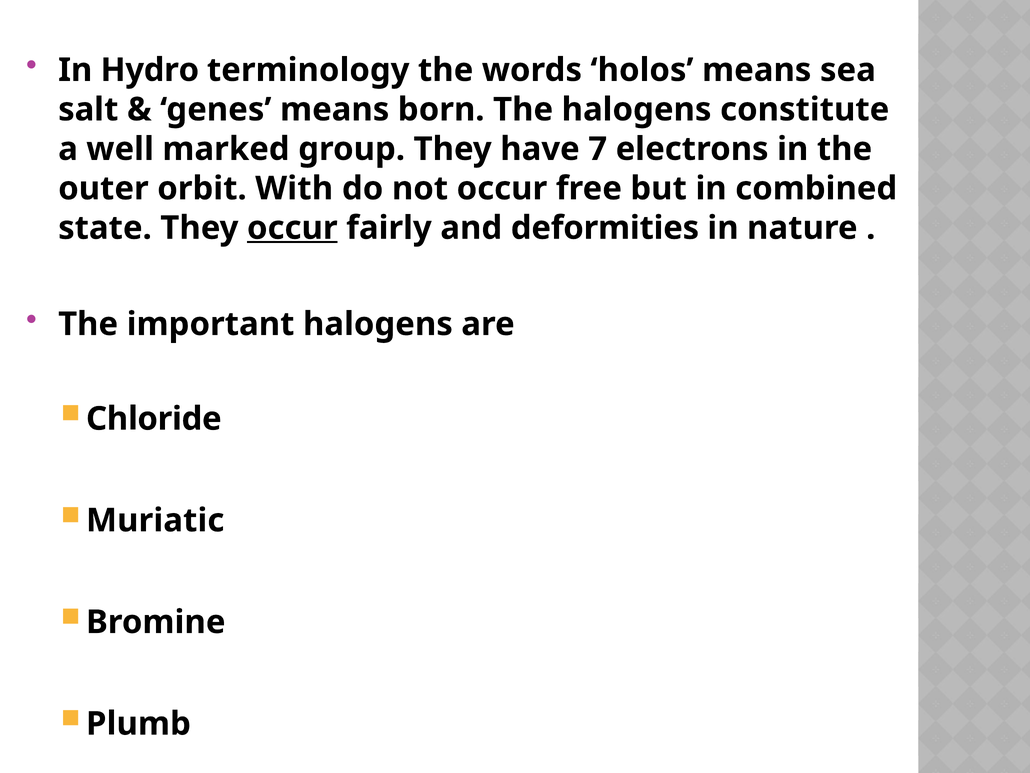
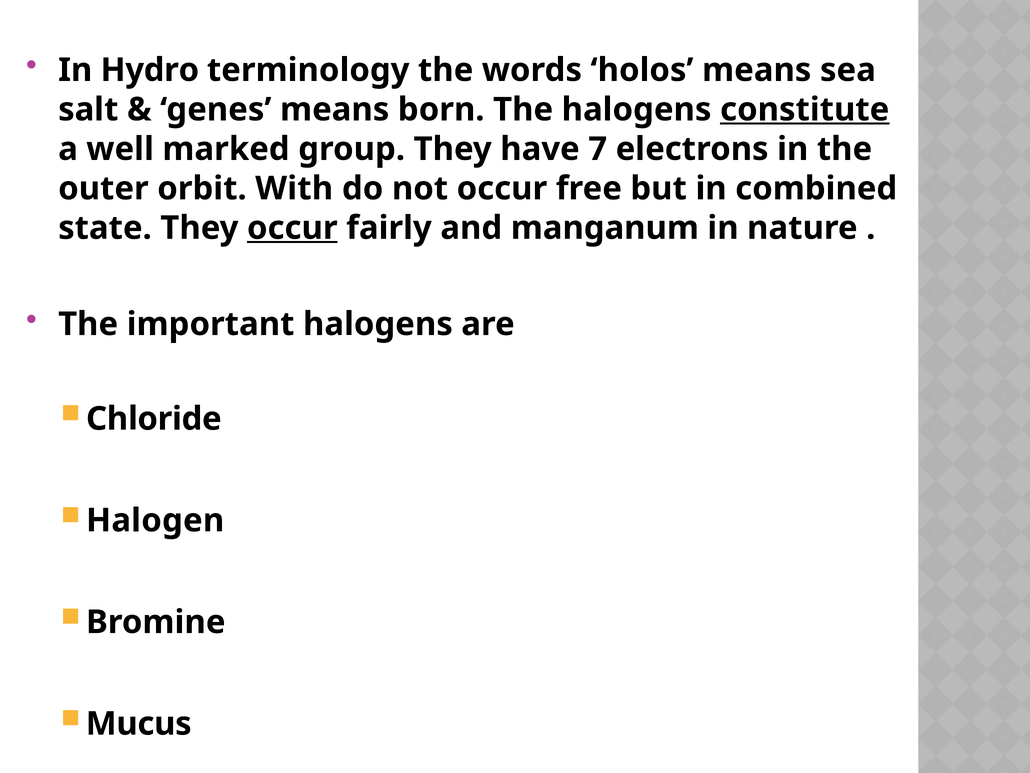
constitute underline: none -> present (805, 109)
deformities: deformities -> manganum (605, 228)
Muriatic: Muriatic -> Halogen (155, 520)
Plumb: Plumb -> Mucus (139, 723)
